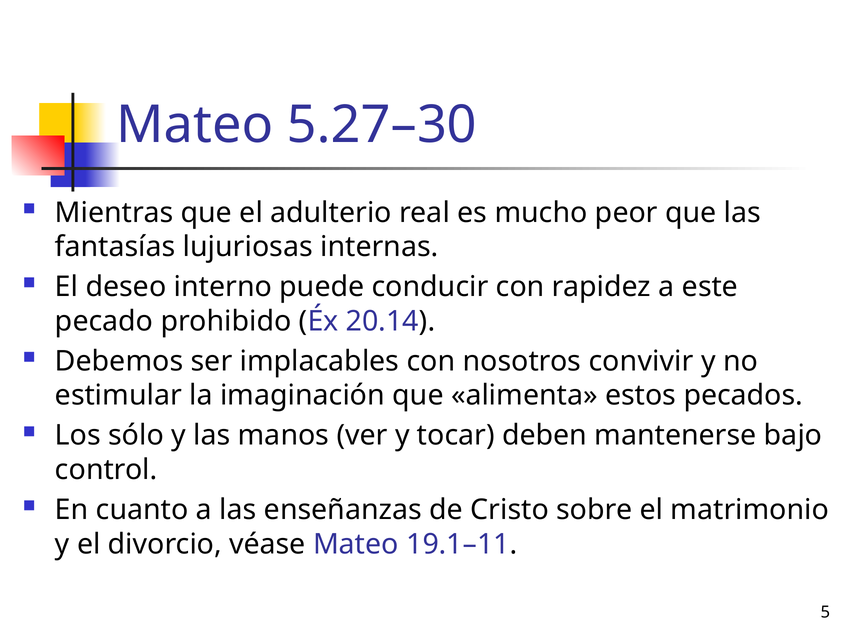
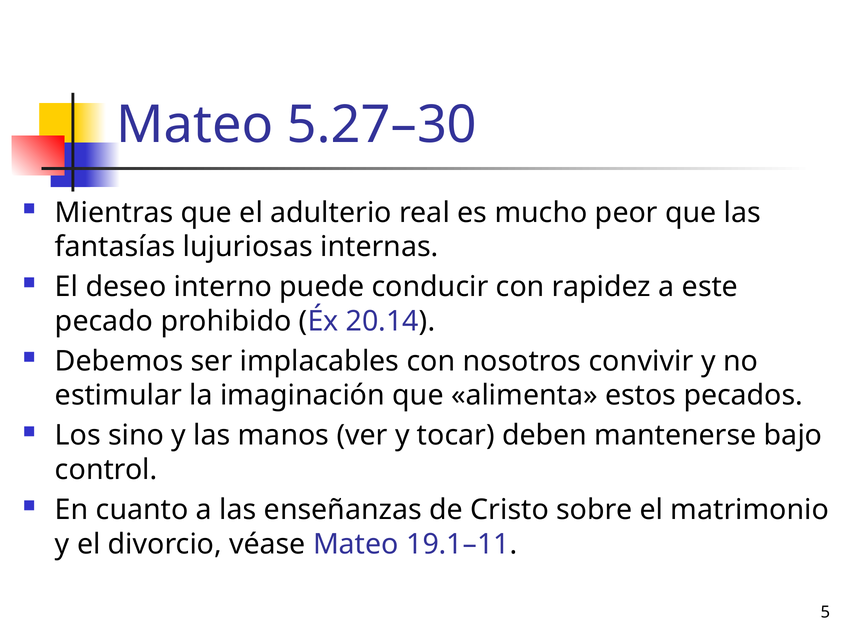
sólo: sólo -> sino (136, 435)
